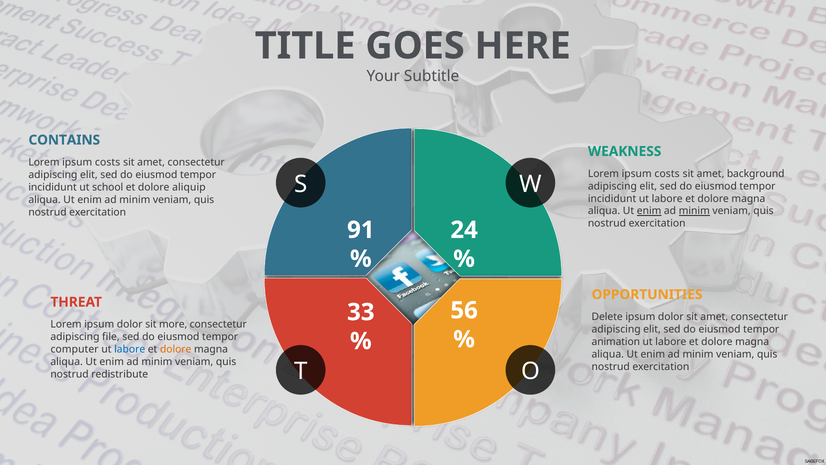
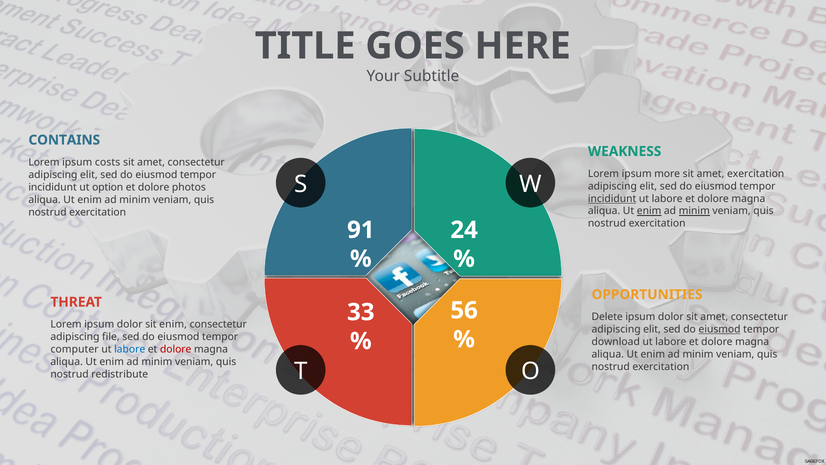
costs: costs -> more (667, 174)
amet background: background -> exercitation (756, 174)
school: school -> option (108, 187)
aliquip: aliquip -> photos (189, 187)
incididunt underline: none -> present (612, 199)
sit more: more -> enim (173, 324)
eiusmod underline: none -> present (720, 329)
animation: animation -> download (616, 342)
dolore colour: orange -> red (176, 349)
